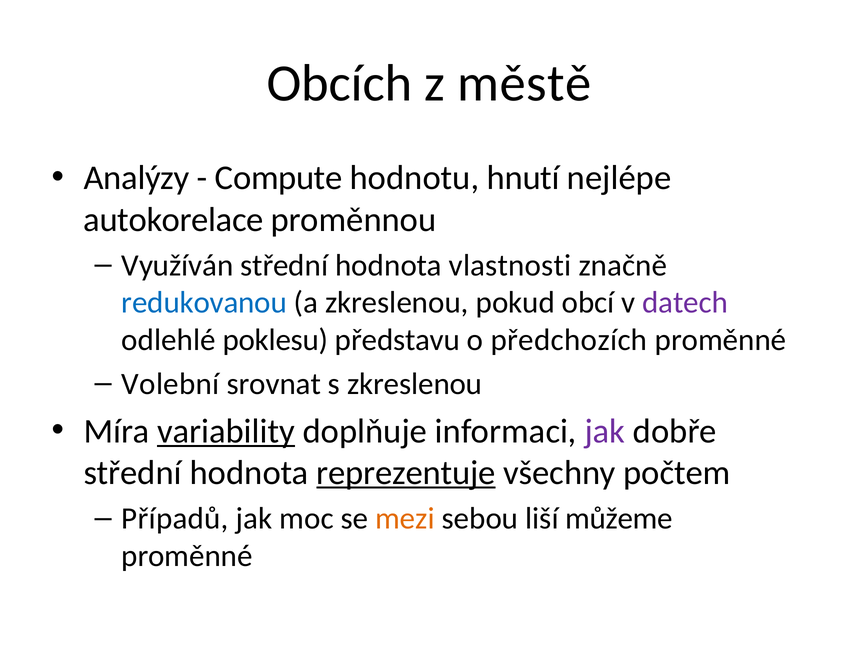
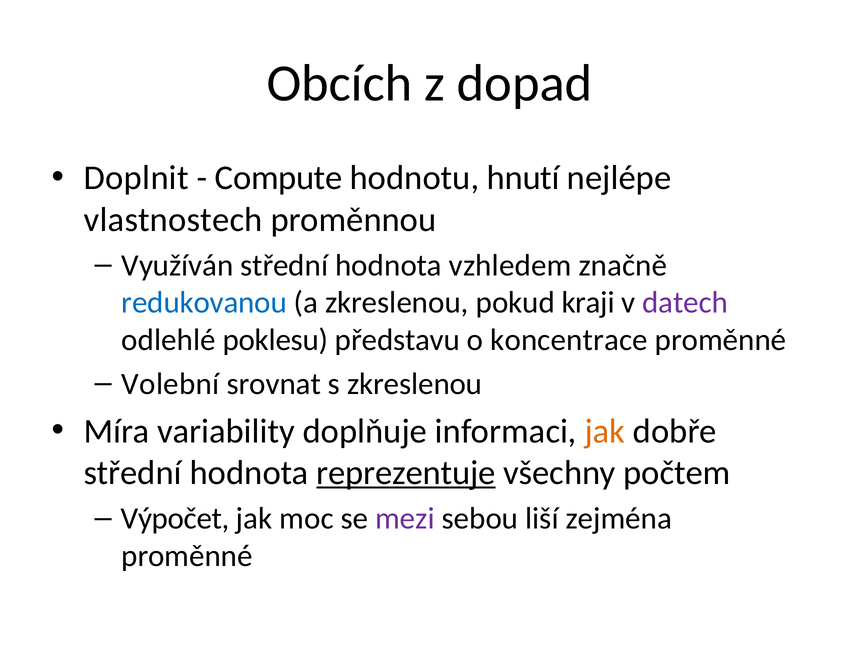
městě: městě -> dopad (525, 83)
Analýzy: Analýzy -> Doplnit (136, 178)
autokorelace: autokorelace -> vlastnostech (173, 220)
vlastnosti: vlastnosti -> vzhledem (510, 265)
obcí: obcí -> kraji (588, 303)
předchozích: předchozích -> koncentrace (569, 340)
variability underline: present -> none (226, 431)
jak colour: purple -> orange (605, 431)
Případů: Případů -> Výpočet (175, 519)
mezi colour: orange -> purple (405, 519)
můžeme: můžeme -> zejména (619, 519)
